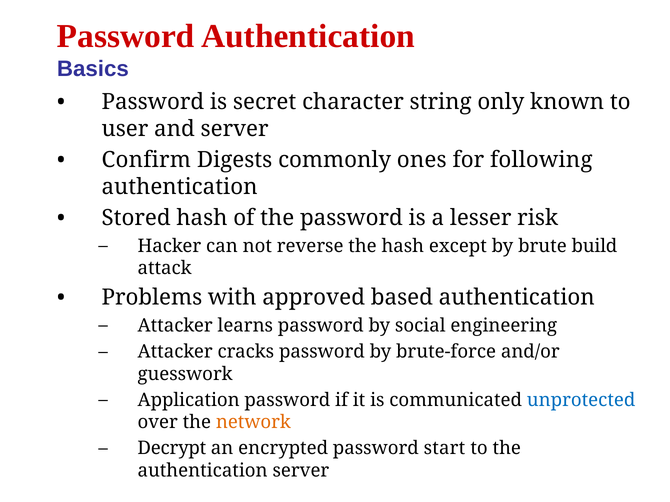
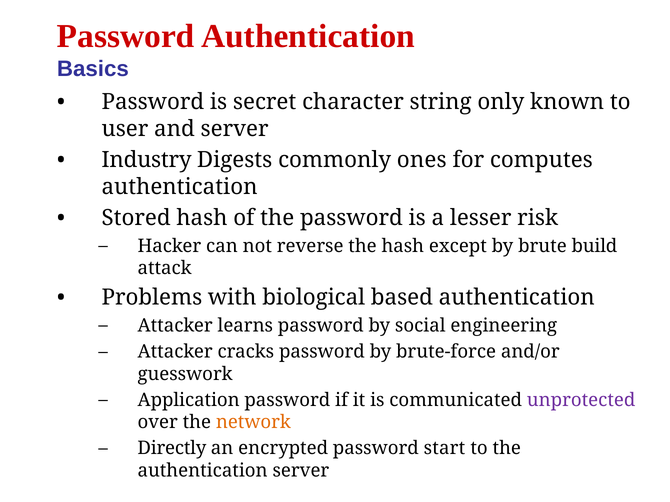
Confirm: Confirm -> Industry (146, 160)
following: following -> computes (541, 160)
approved: approved -> biological (314, 298)
unprotected colour: blue -> purple (581, 400)
Decrypt: Decrypt -> Directly (172, 449)
